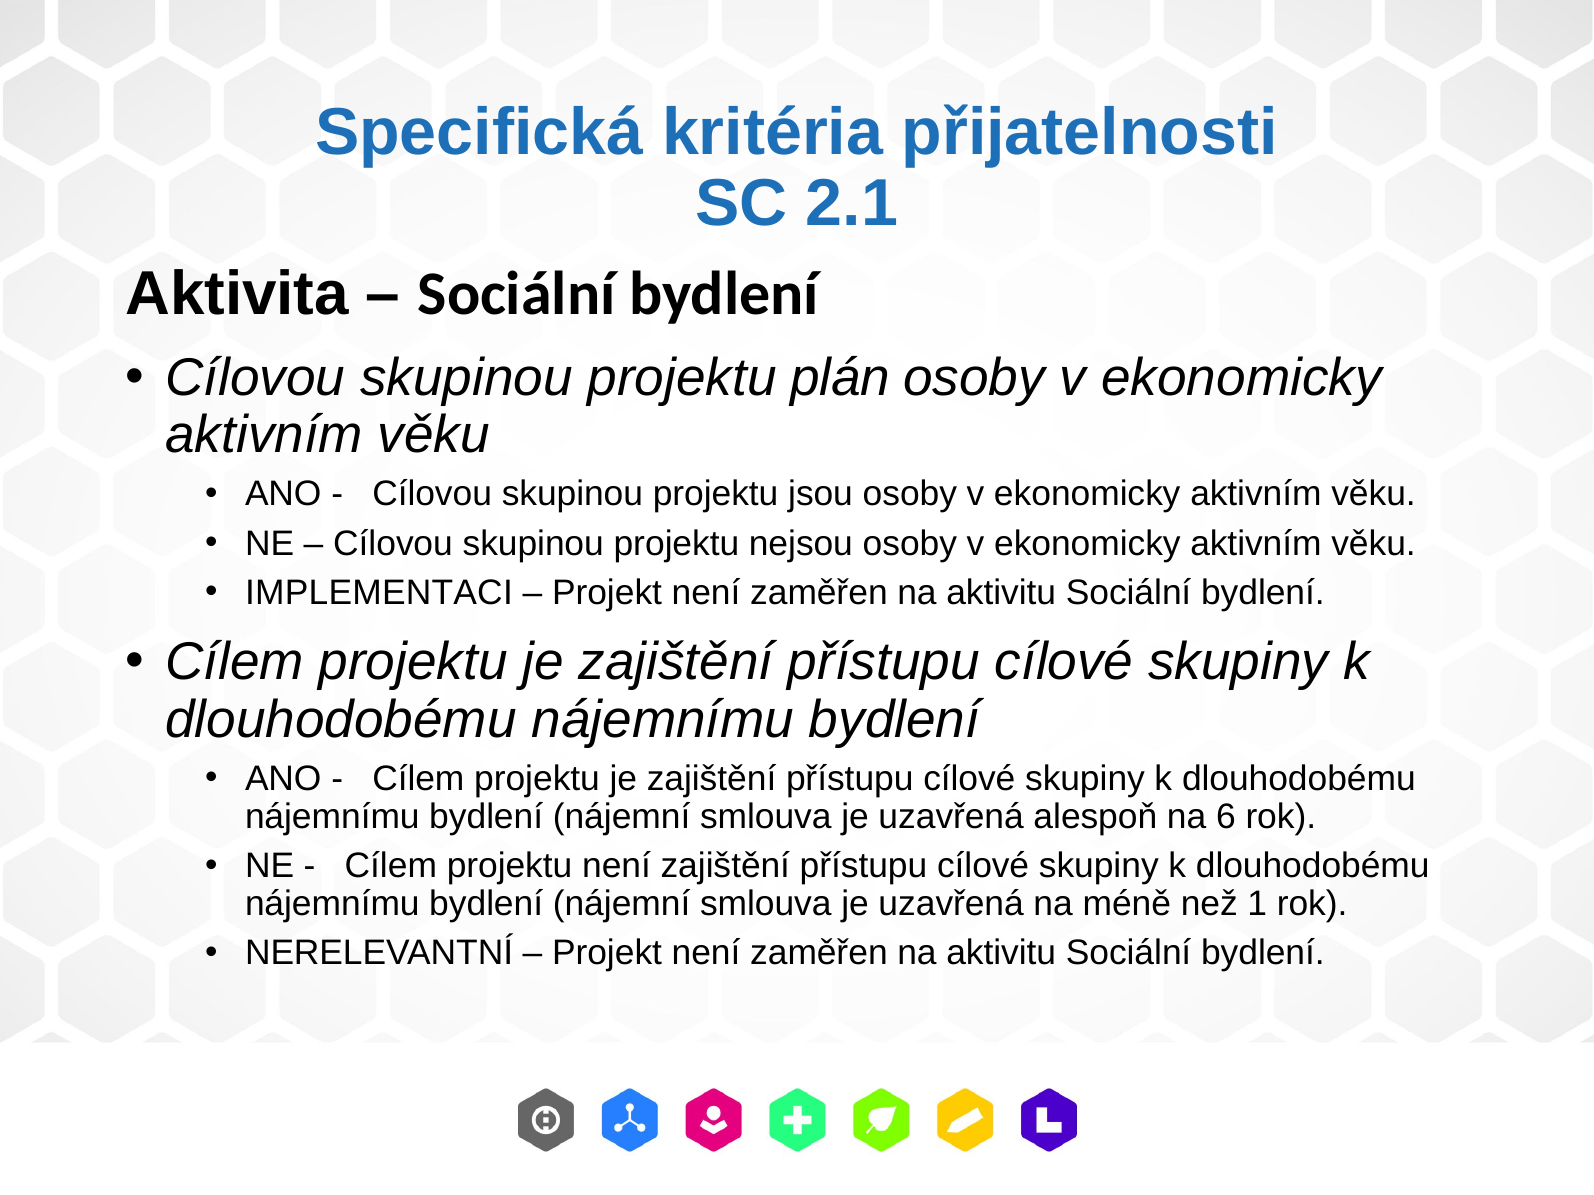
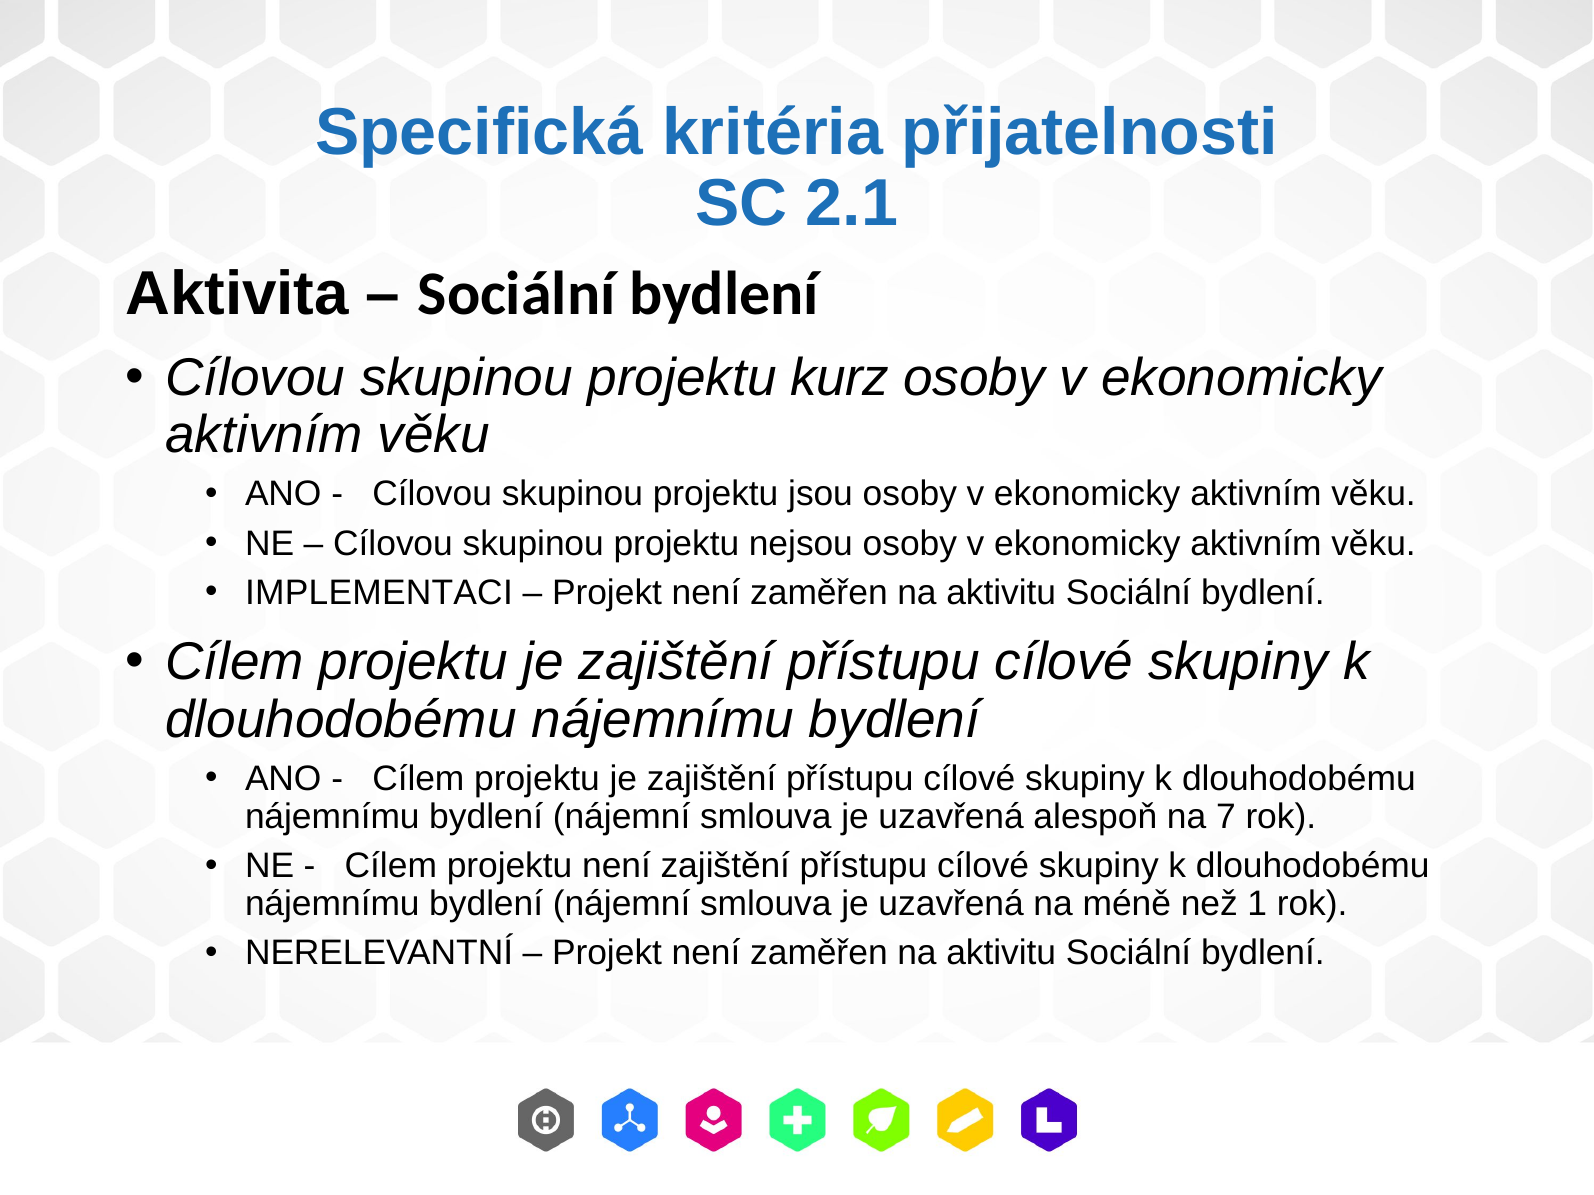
plán: plán -> kurz (840, 378)
6: 6 -> 7 (1226, 817)
